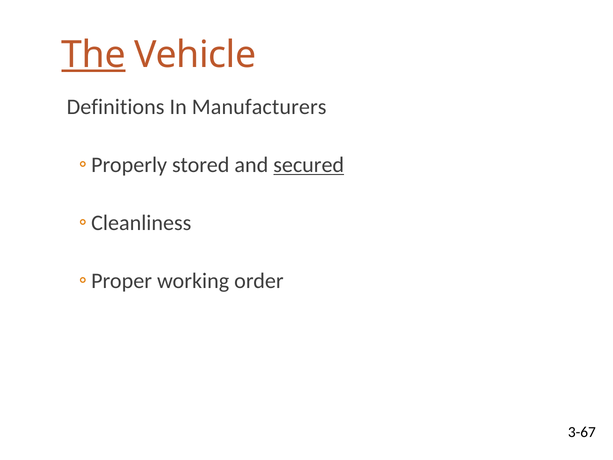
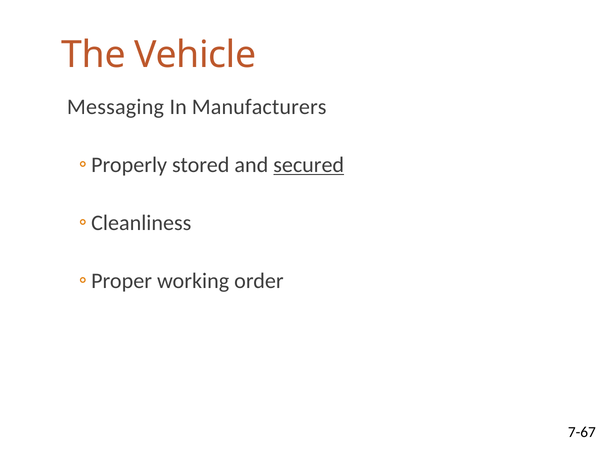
The underline: present -> none (93, 55)
Definitions: Definitions -> Messaging (115, 107)
3-67: 3-67 -> 7-67 (582, 432)
